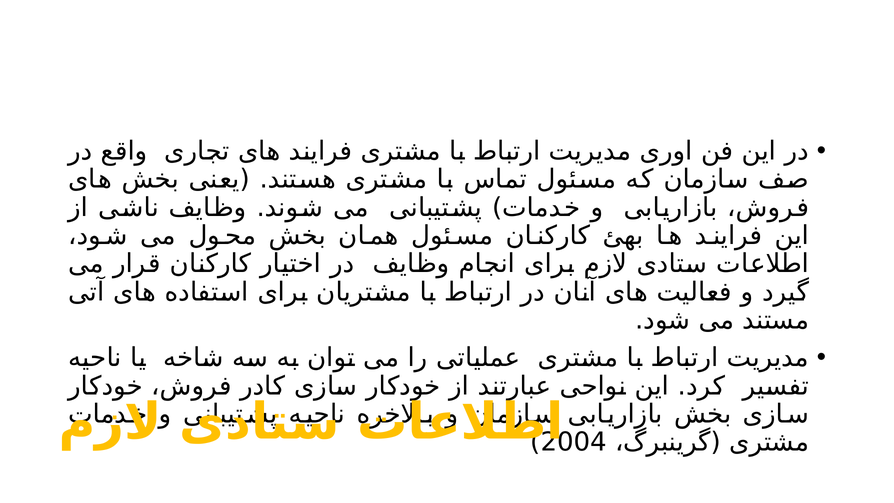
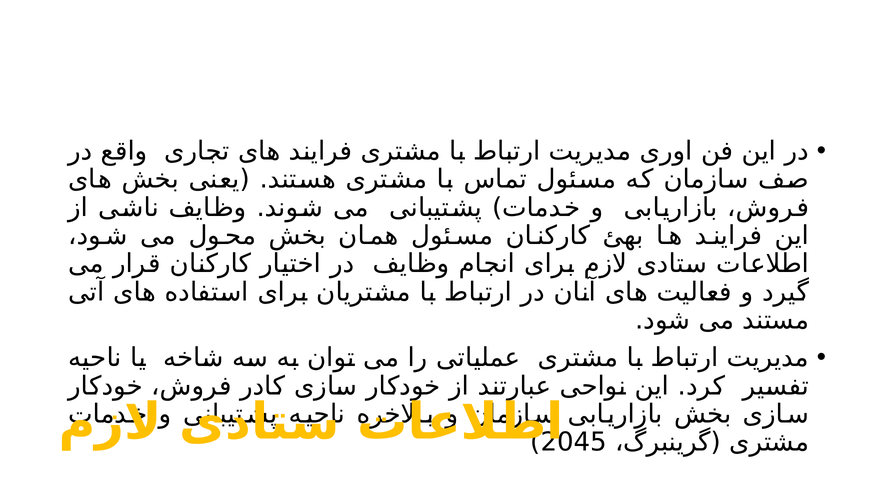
2004: 2004 -> 2045 (574, 442)
